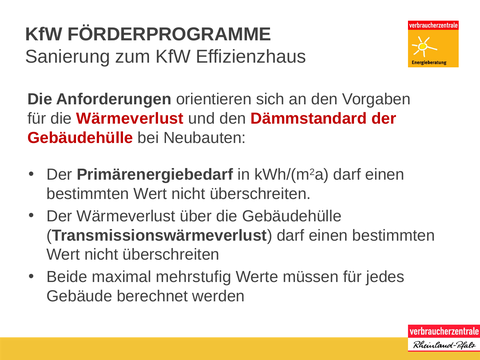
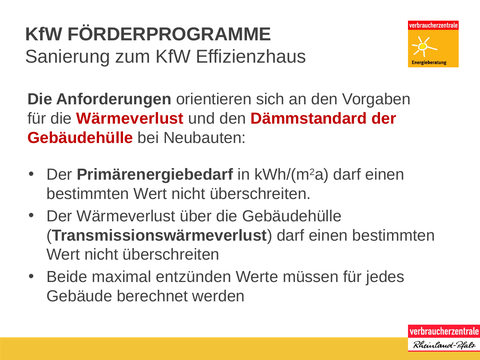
mehrstufig: mehrstufig -> entzünden (194, 277)
